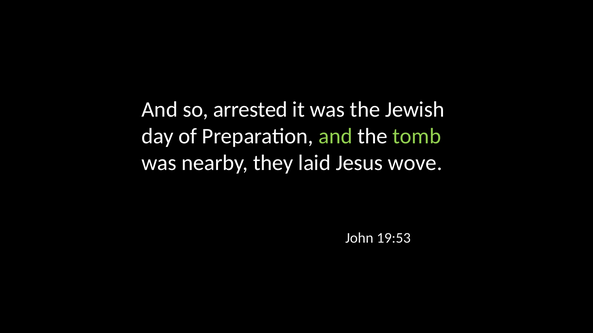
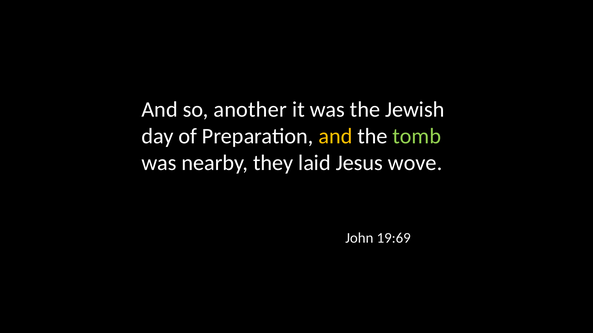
arrested: arrested -> another (250, 110)
and colour: light green -> yellow (335, 136)
19:53: 19:53 -> 19:69 (394, 238)
